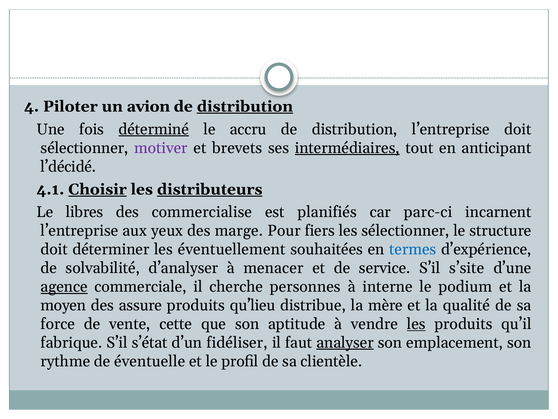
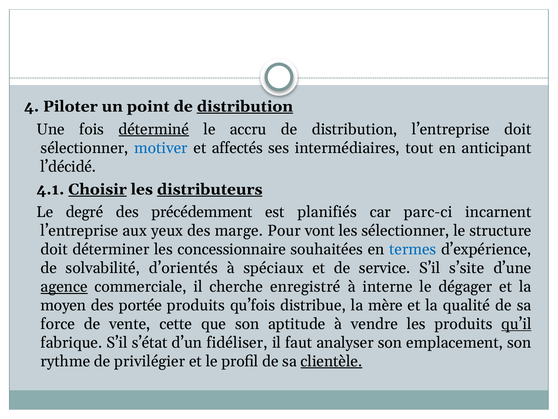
avion: avion -> point (148, 106)
motiver colour: purple -> blue (161, 148)
brevets: brevets -> affectés (237, 148)
intermédiaires underline: present -> none (347, 148)
libres: libres -> degré (85, 212)
commercialise: commercialise -> précédemment (202, 212)
fiers: fiers -> vont (320, 231)
éventuellement: éventuellement -> concessionnaire (232, 249)
d’analyser: d’analyser -> d’orientés (183, 268)
menacer: menacer -> spéciaux (273, 268)
personnes: personnes -> enregistré (305, 286)
podium: podium -> dégager (465, 286)
assure: assure -> portée (141, 305)
qu’lieu: qu’lieu -> qu’fois (253, 305)
les underline: present -> none (416, 324)
qu’il underline: none -> present (516, 324)
analyser underline: present -> none (345, 342)
éventuelle: éventuelle -> privilégier (150, 361)
clientèle underline: none -> present (331, 361)
